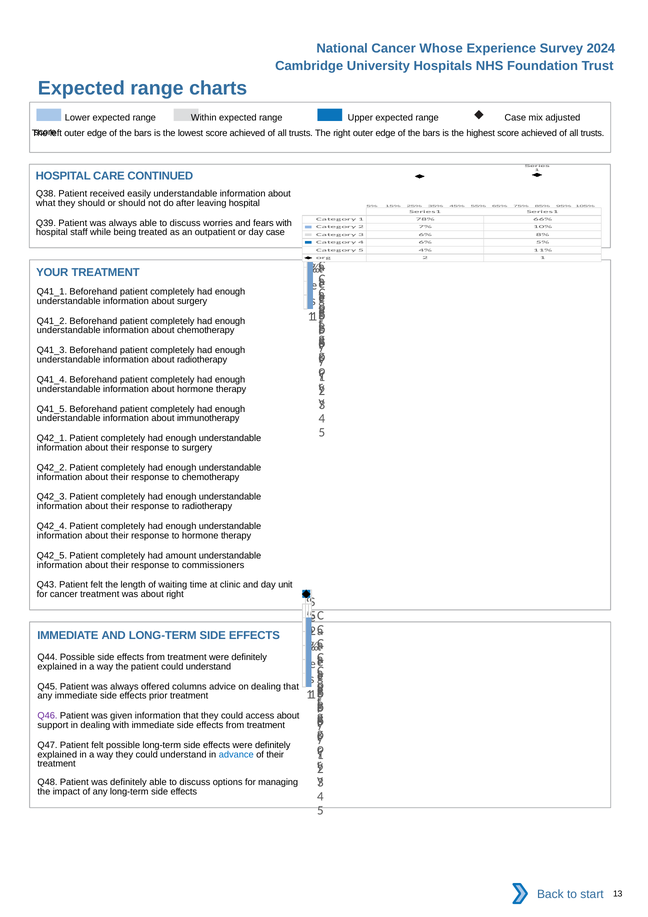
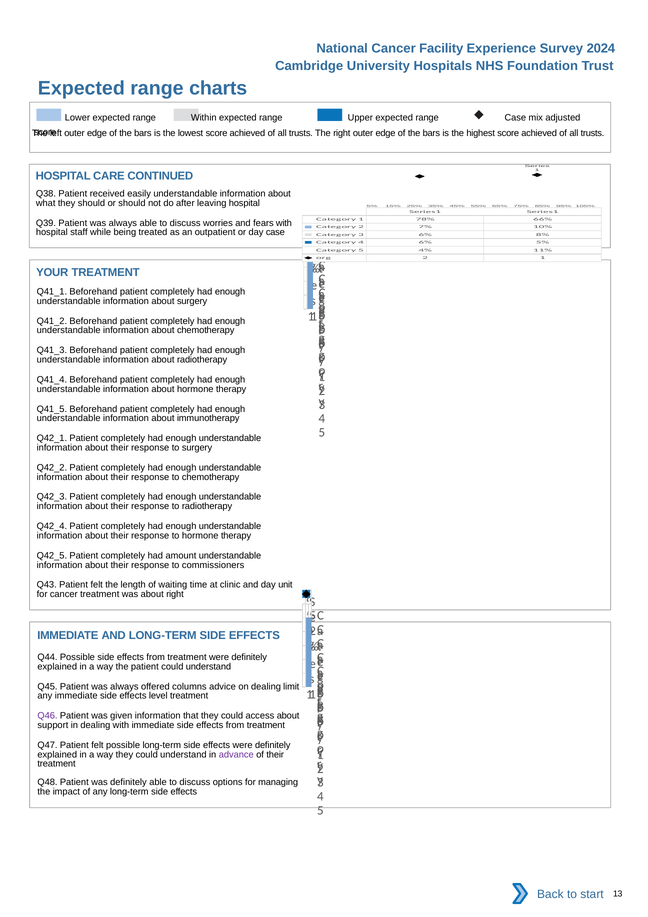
Whose: Whose -> Facility (441, 48)
dealing that: that -> limit (291, 687)
prior: prior -> level (158, 696)
advance colour: blue -> purple (236, 755)
